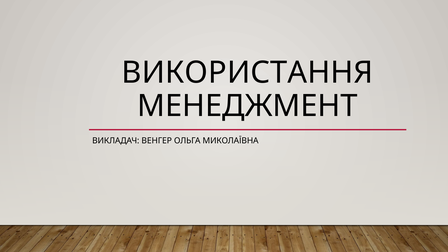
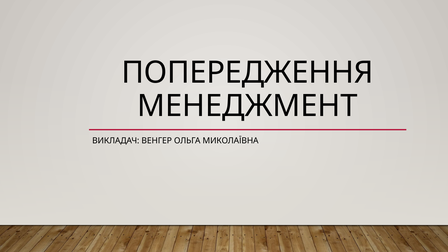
ВИКОРИСТАННЯ: ВИКОРИСТАННЯ -> ПОПЕРЕДЖЕННЯ (248, 73)
